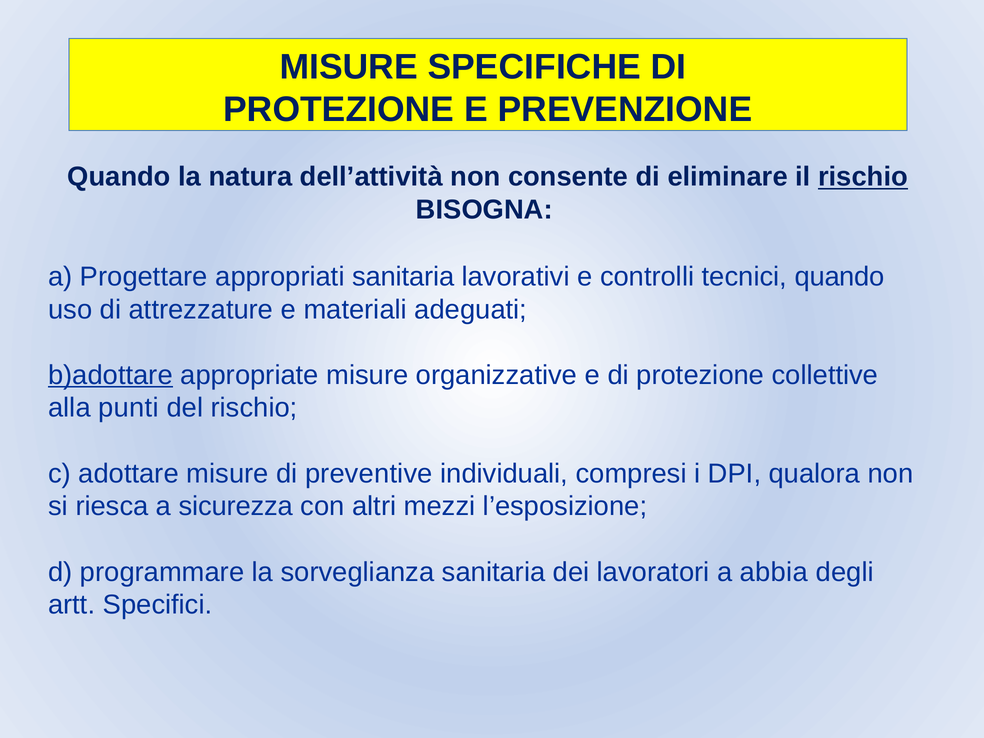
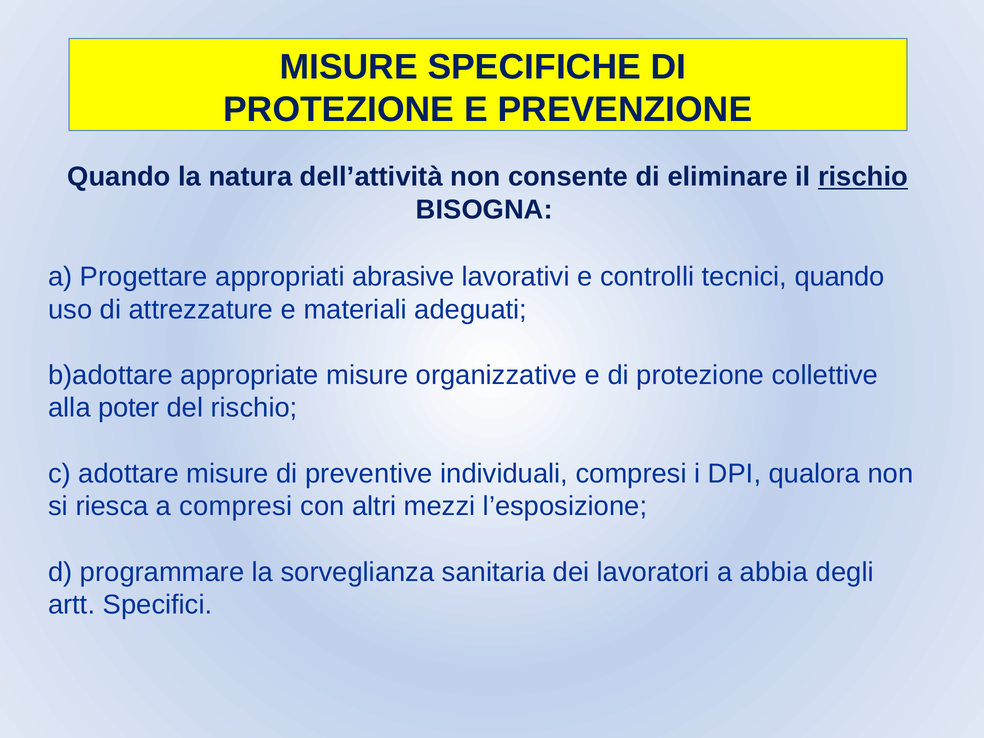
appropriati sanitaria: sanitaria -> abrasive (403, 277)
b)adottare underline: present -> none (110, 375)
punti: punti -> poter (129, 408)
a sicurezza: sicurezza -> compresi (236, 506)
